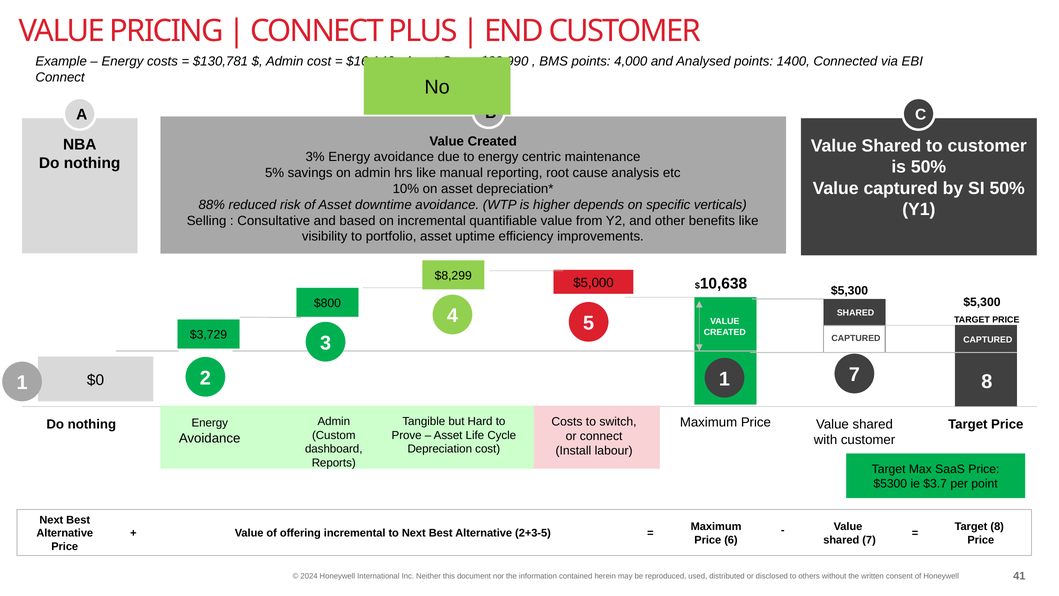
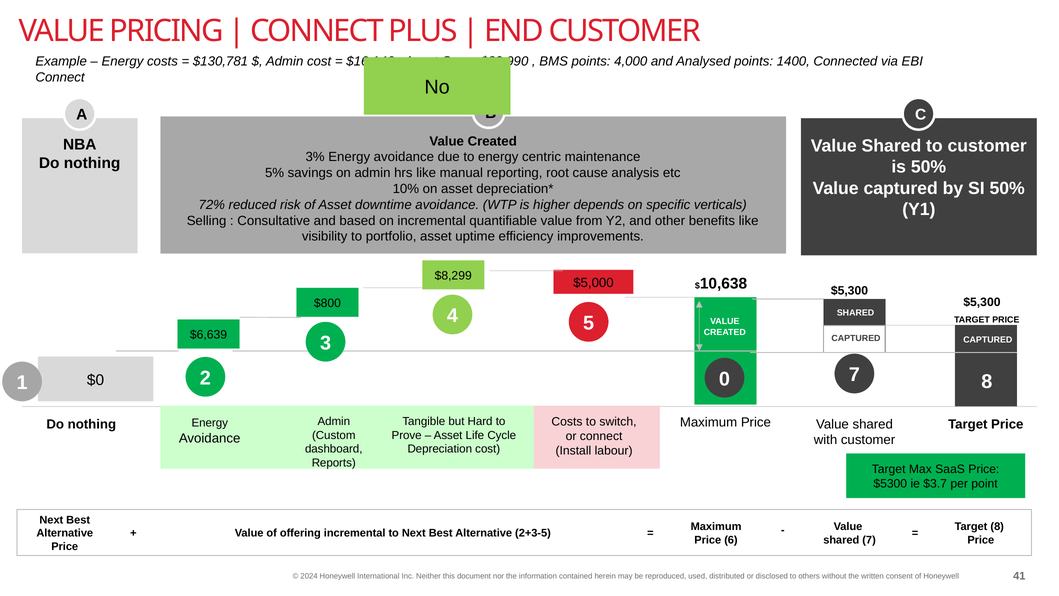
88%: 88% -> 72% (212, 205)
$3,729: $3,729 -> $6,639 (209, 335)
1 1: 1 -> 0 (724, 379)
